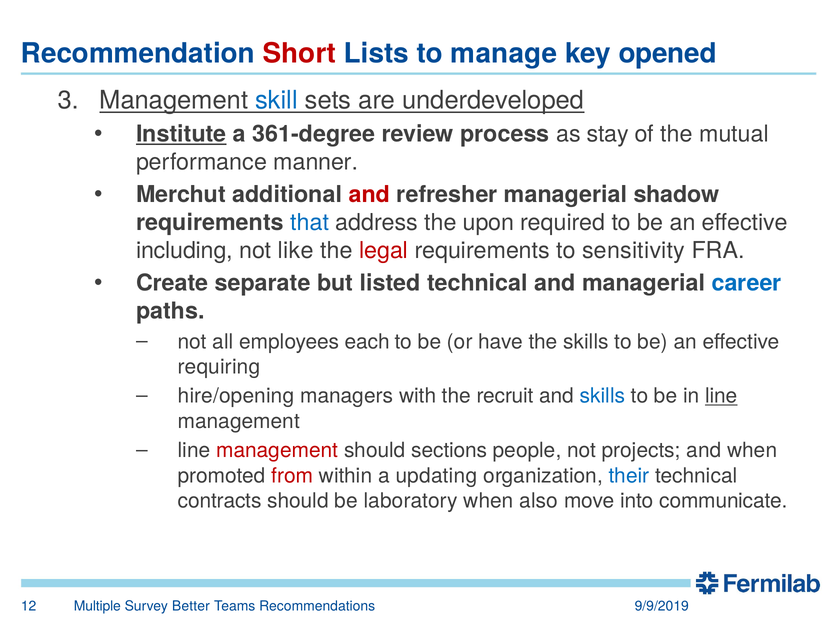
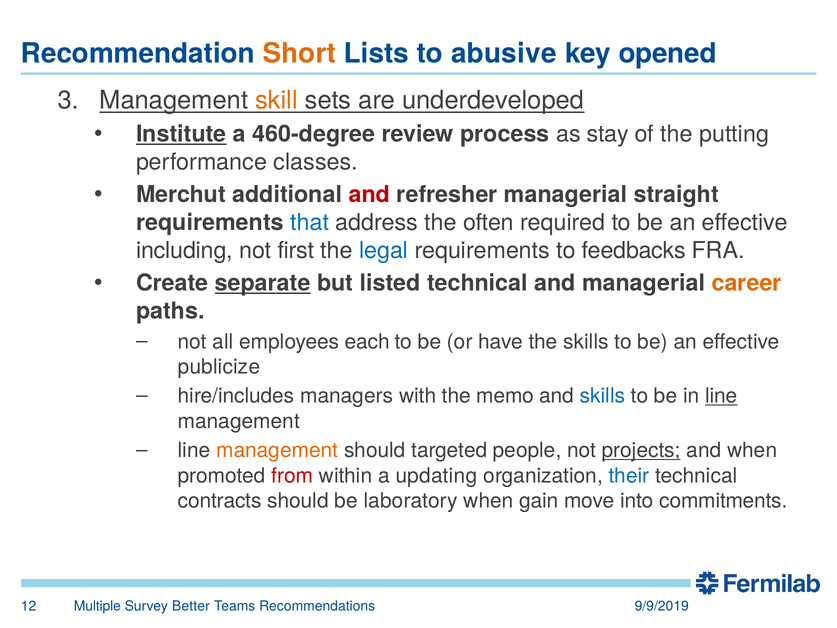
Short colour: red -> orange (299, 53)
manage: manage -> abusive (504, 53)
skill colour: blue -> orange (276, 100)
361-degree: 361-degree -> 460-degree (314, 134)
mutual: mutual -> putting (734, 134)
manner: manner -> classes (316, 162)
shadow: shadow -> straight (676, 195)
upon: upon -> often (488, 223)
like: like -> first (296, 251)
legal colour: red -> blue (384, 251)
sensitivity: sensitivity -> feedbacks (634, 251)
separate underline: none -> present (263, 283)
career colour: blue -> orange (747, 283)
requiring: requiring -> publicize (219, 367)
hire/opening: hire/opening -> hire/includes (236, 396)
recruit: recruit -> memo (505, 396)
management colour: red -> orange (277, 450)
sections: sections -> targeted (449, 450)
projects underline: none -> present (641, 450)
also: also -> gain (539, 501)
communicate: communicate -> commitments (723, 501)
